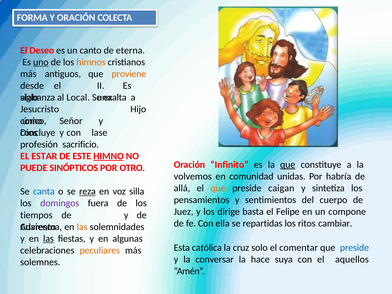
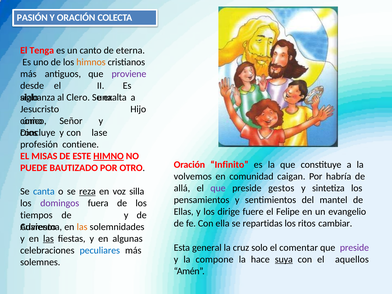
FORMA: FORMA -> PASIÓN (32, 18)
Deseo: Deseo -> Tenga (42, 50)
uno underline: present -> none (41, 62)
proviene colour: orange -> purple (129, 74)
Local: Local -> Clero (78, 97)
sacrificio: sacrificio -> contiene (81, 144)
ESTAR: ESTAR -> MISAS (44, 156)
que underline: present -> none (288, 165)
SINÓPTICOS: SINÓPTICOS -> BAUTIZADO (74, 168)
unidas: unidas -> caigan (291, 176)
que colour: orange -> purple (218, 188)
caigan: caigan -> gestos (281, 188)
cuerpo: cuerpo -> mantel (333, 200)
Juez: Juez -> Ellas (184, 212)
basta: basta -> fuere (253, 212)
compone: compone -> evangelio (347, 212)
católica: católica -> general (207, 248)
preside colour: blue -> purple (354, 248)
peculiares colour: orange -> blue (100, 250)
conversar: conversar -> compone (215, 259)
suya underline: none -> present (284, 259)
